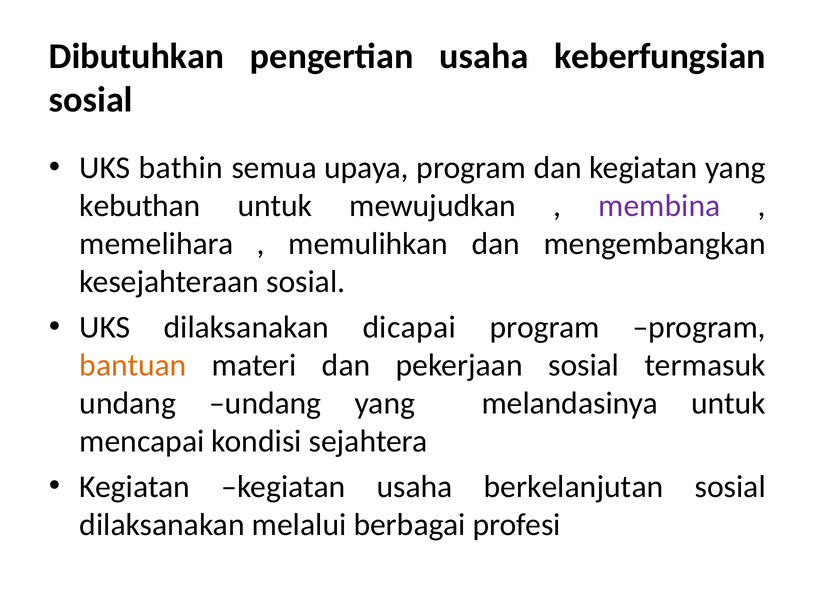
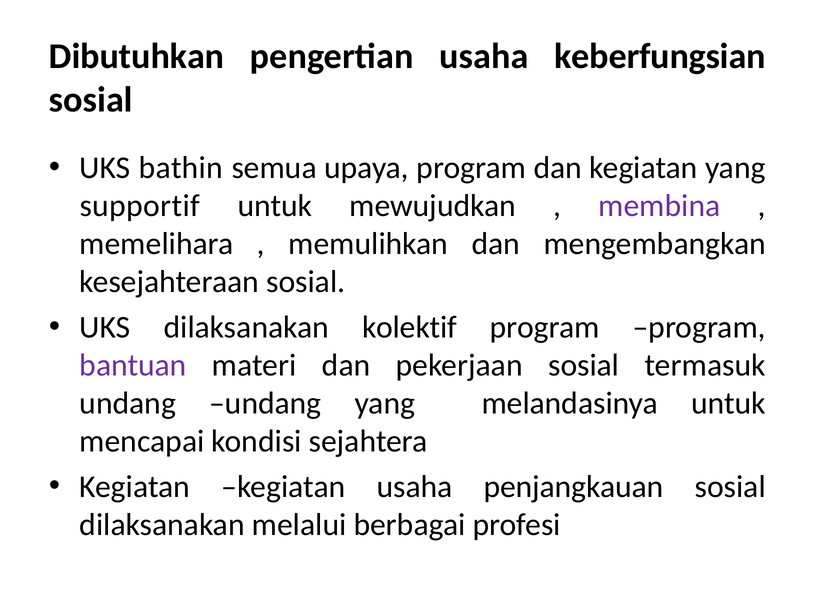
kebuthan: kebuthan -> supportif (140, 206)
dicapai: dicapai -> kolektif (410, 327)
bantuan colour: orange -> purple (133, 365)
berkelanjutan: berkelanjutan -> penjangkauan (574, 487)
